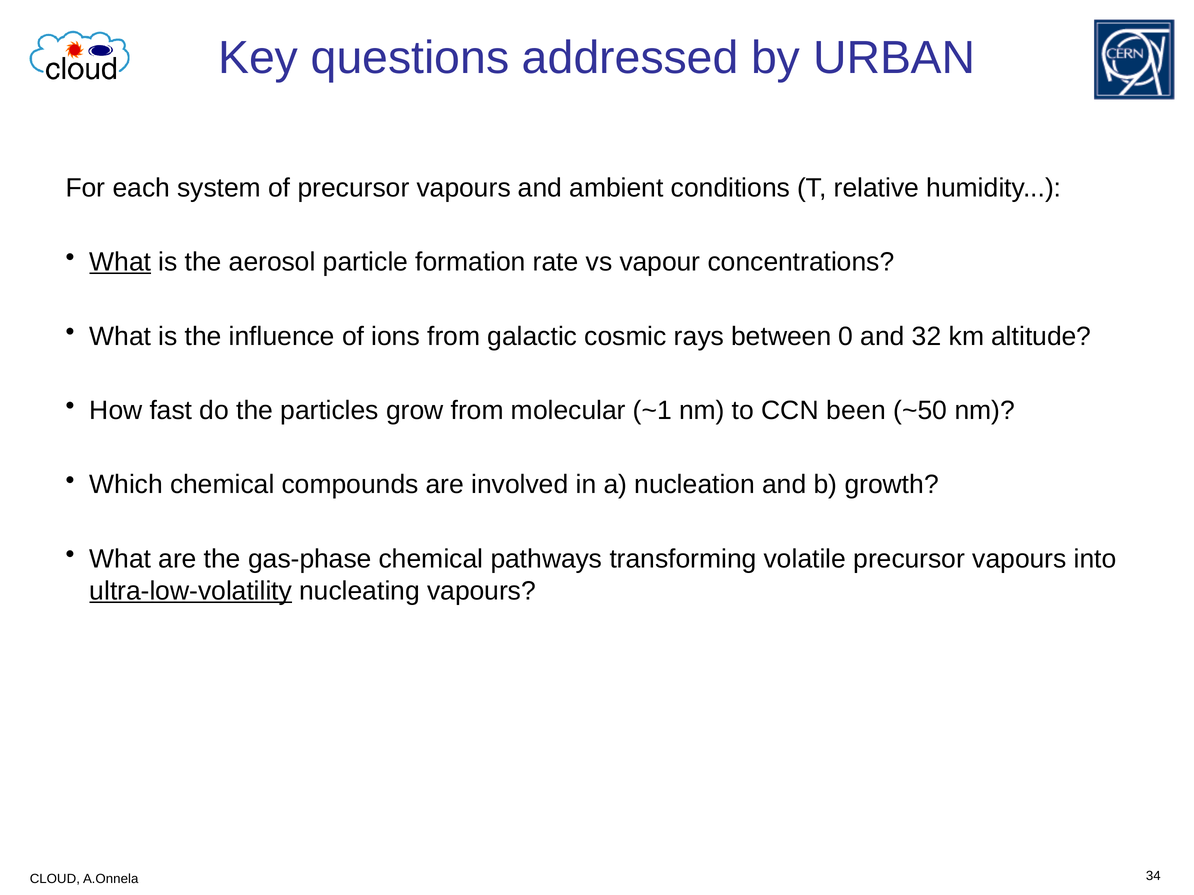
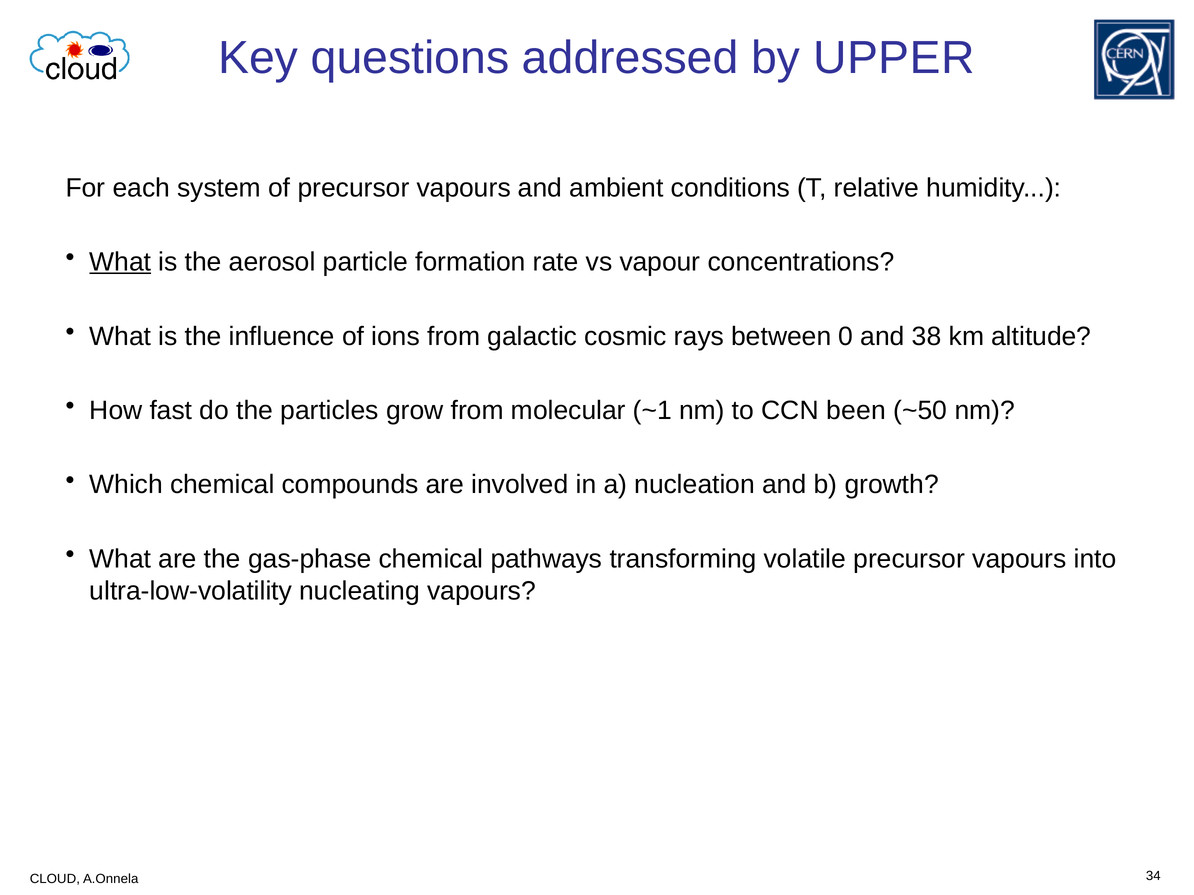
URBAN: URBAN -> UPPER (894, 58)
32: 32 -> 38 (927, 336)
ultra-low-volatility underline: present -> none (191, 591)
